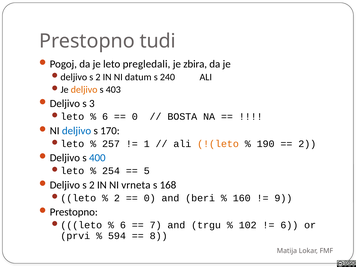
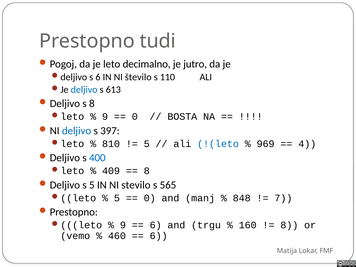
pregledali: pregledali -> decimalno (147, 64)
zbira: zbira -> jutro (195, 64)
2: 2 -> 6 (98, 77)
datum: datum -> število (138, 77)
240: 240 -> 110 (167, 77)
deljivo colour: orange -> blue (84, 90)
403: 403 -> 613 (113, 90)
s 3: 3 -> 8 (92, 104)
6: 6 -> 9 (105, 117)
170: 170 -> 397 (110, 131)
257: 257 -> 810 (111, 144)
1: 1 -> 5 (147, 144)
!(leto colour: orange -> blue (218, 144)
190: 190 -> 969 (266, 144)
2: 2 -> 4 (307, 144)
254: 254 -> 409 (111, 171)
5: 5 -> 8 (147, 171)
2: 2 -> 5 (92, 185)
vrneta: vrneta -> stevilo (136, 185)
168: 168 -> 565 (168, 185)
2: 2 -> 5 (117, 198)
beri: beri -> manj (200, 198)
160: 160 -> 848 (242, 198)
9: 9 -> 7 (283, 198)
6: 6 -> 9 (123, 225)
7: 7 -> 6 (156, 225)
102: 102 -> 160 (248, 225)
6: 6 -> 8 (289, 225)
prvi: prvi -> vemo (75, 236)
594: 594 -> 460 (117, 236)
8: 8 -> 6 (159, 236)
